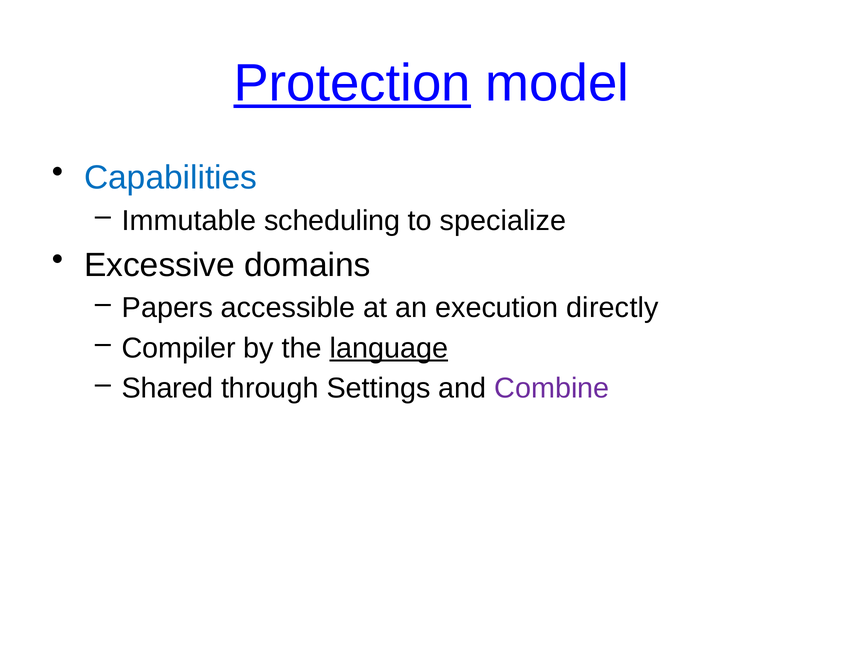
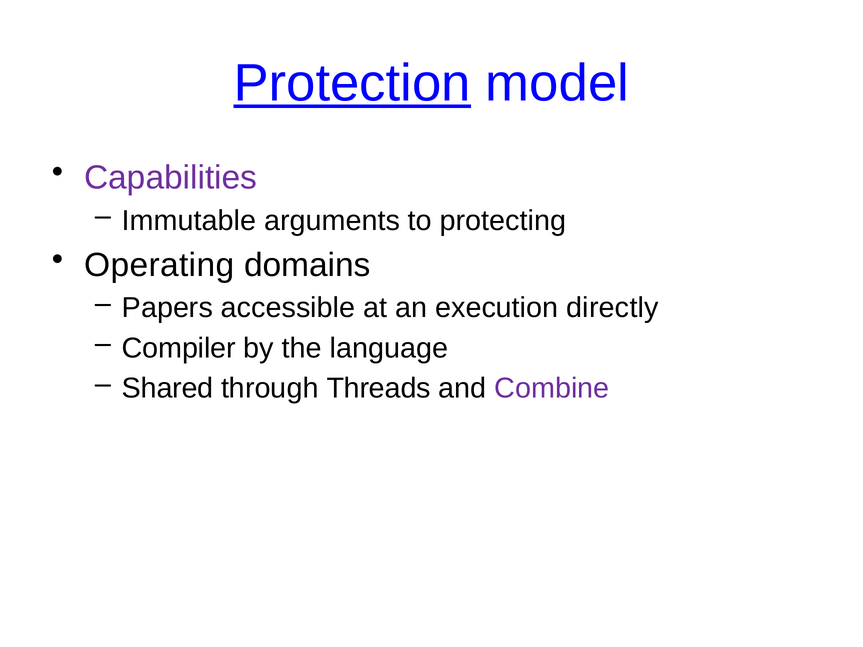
Capabilities colour: blue -> purple (171, 178)
scheduling: scheduling -> arguments (332, 221)
specialize: specialize -> protecting (503, 221)
Excessive: Excessive -> Operating (159, 265)
language underline: present -> none (389, 348)
Settings: Settings -> Threads (379, 388)
